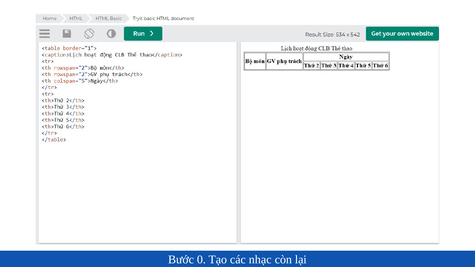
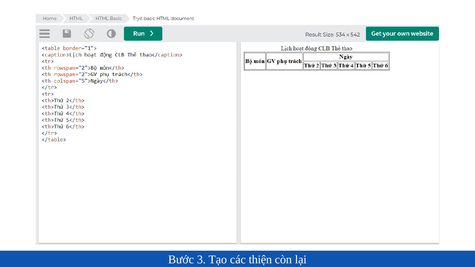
0: 0 -> 3 (201, 260)
nhạc: nhạc -> thiện (260, 260)
